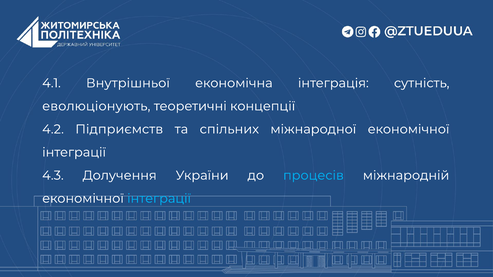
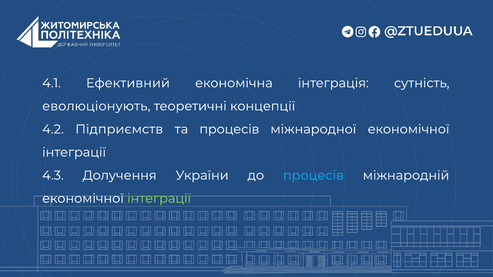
Внутрішньої: Внутрішньої -> Ефективний (128, 83)
та спільних: спільних -> процесів (229, 129)
інтеграції colour: light blue -> light green (159, 199)
